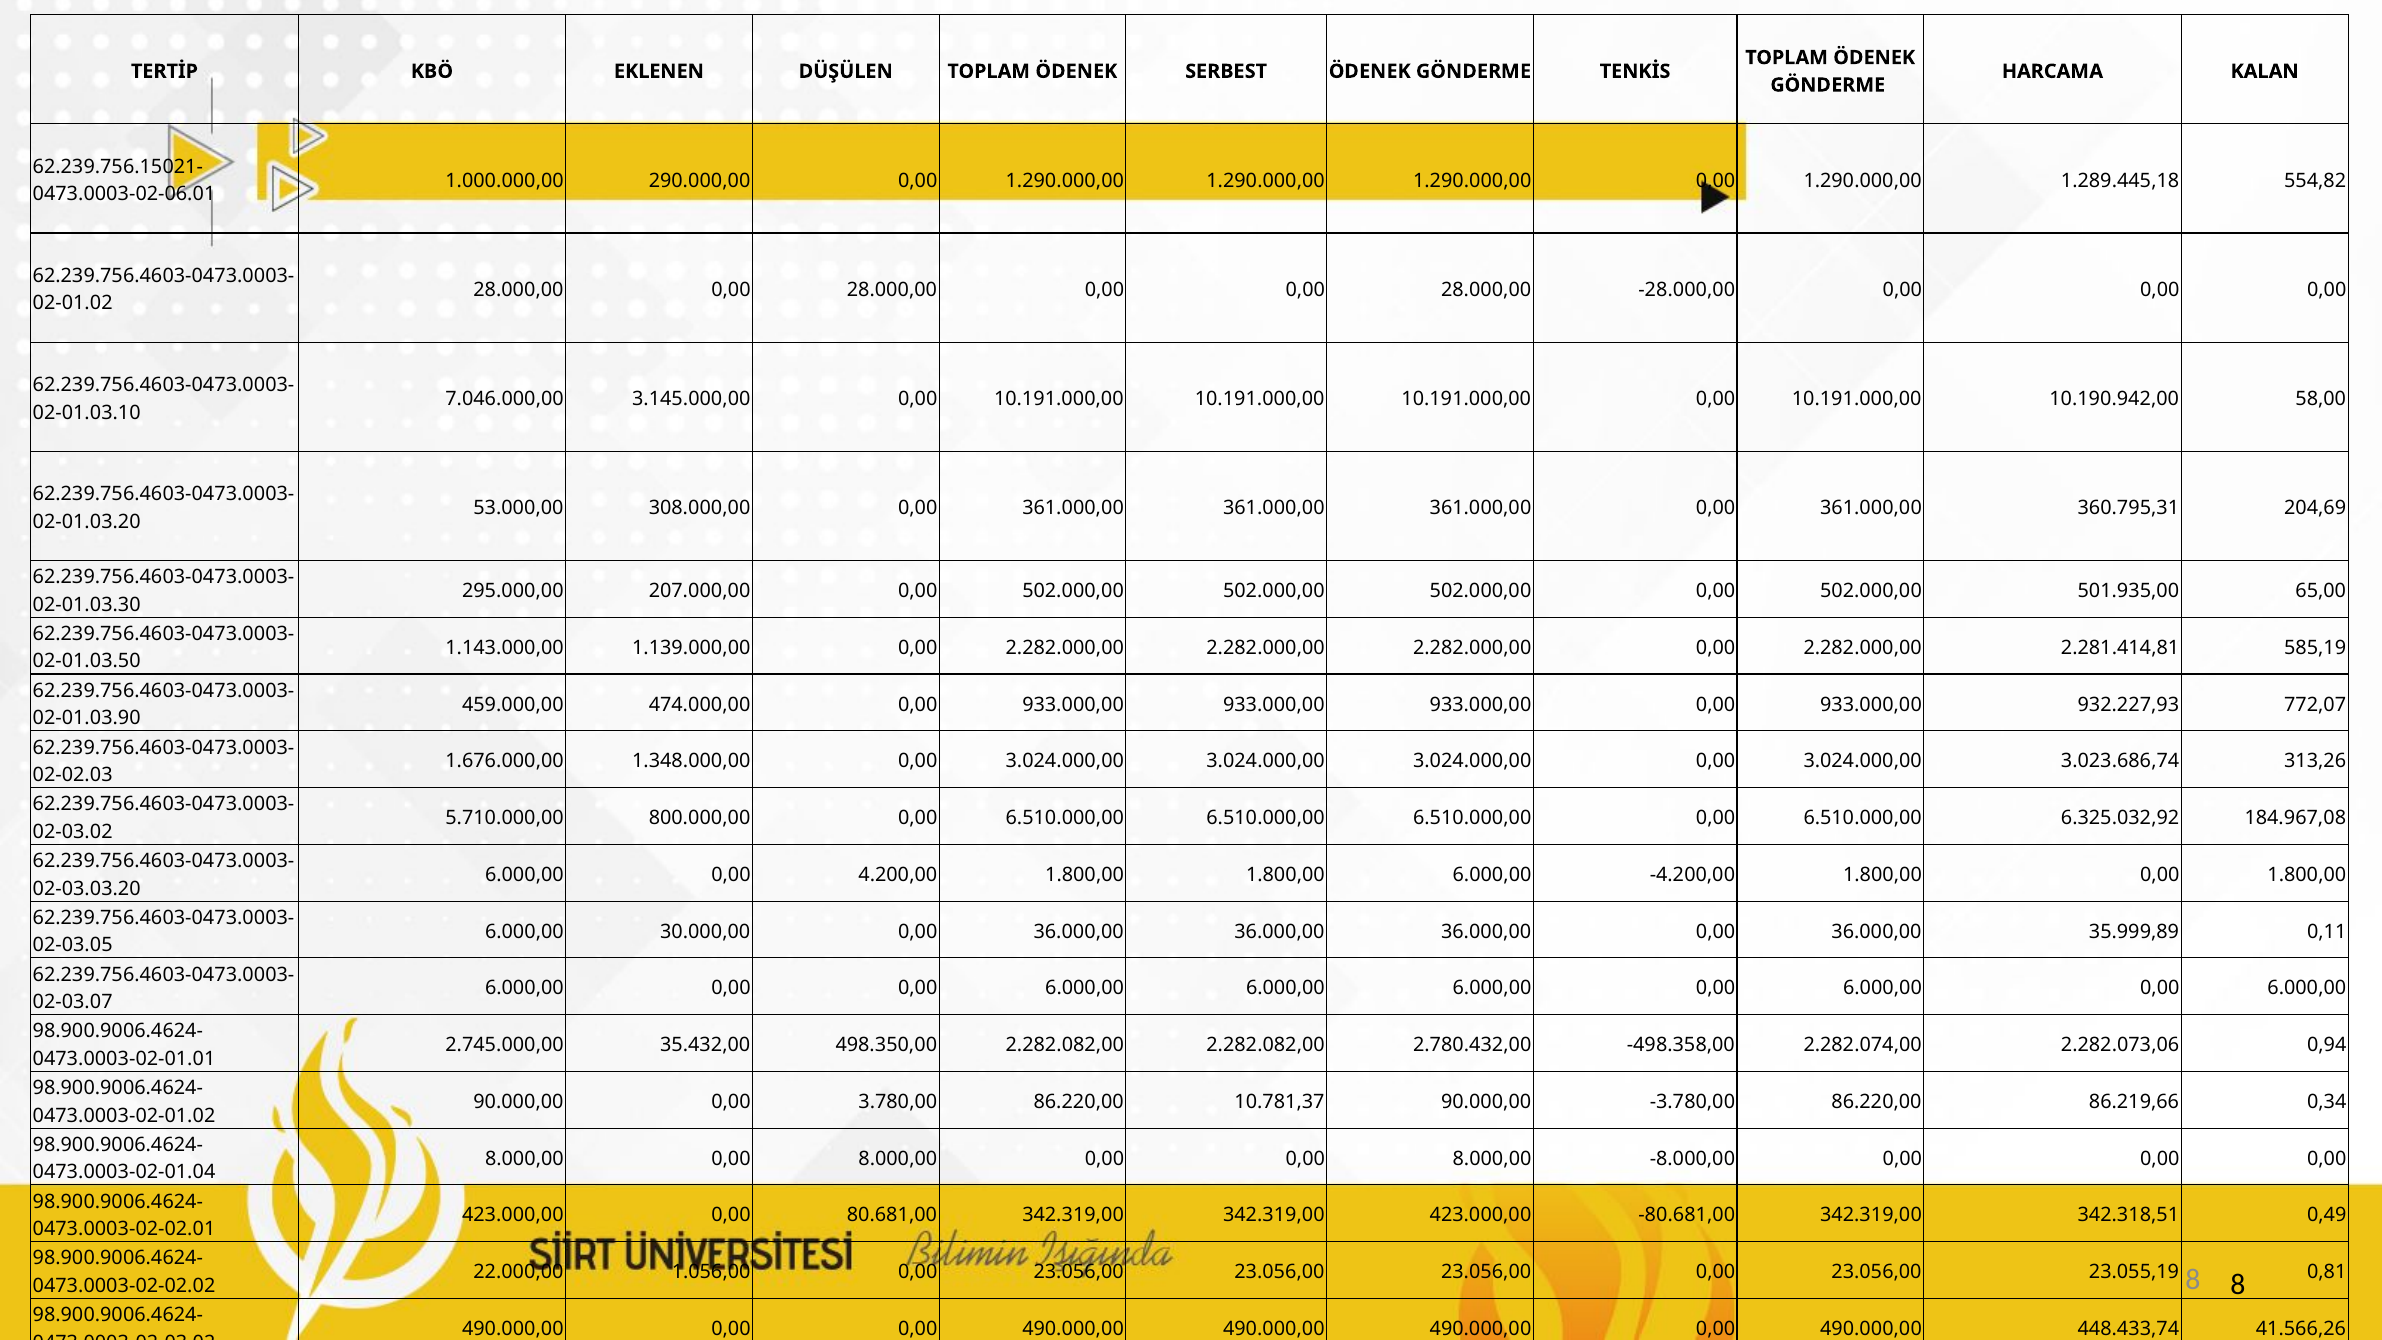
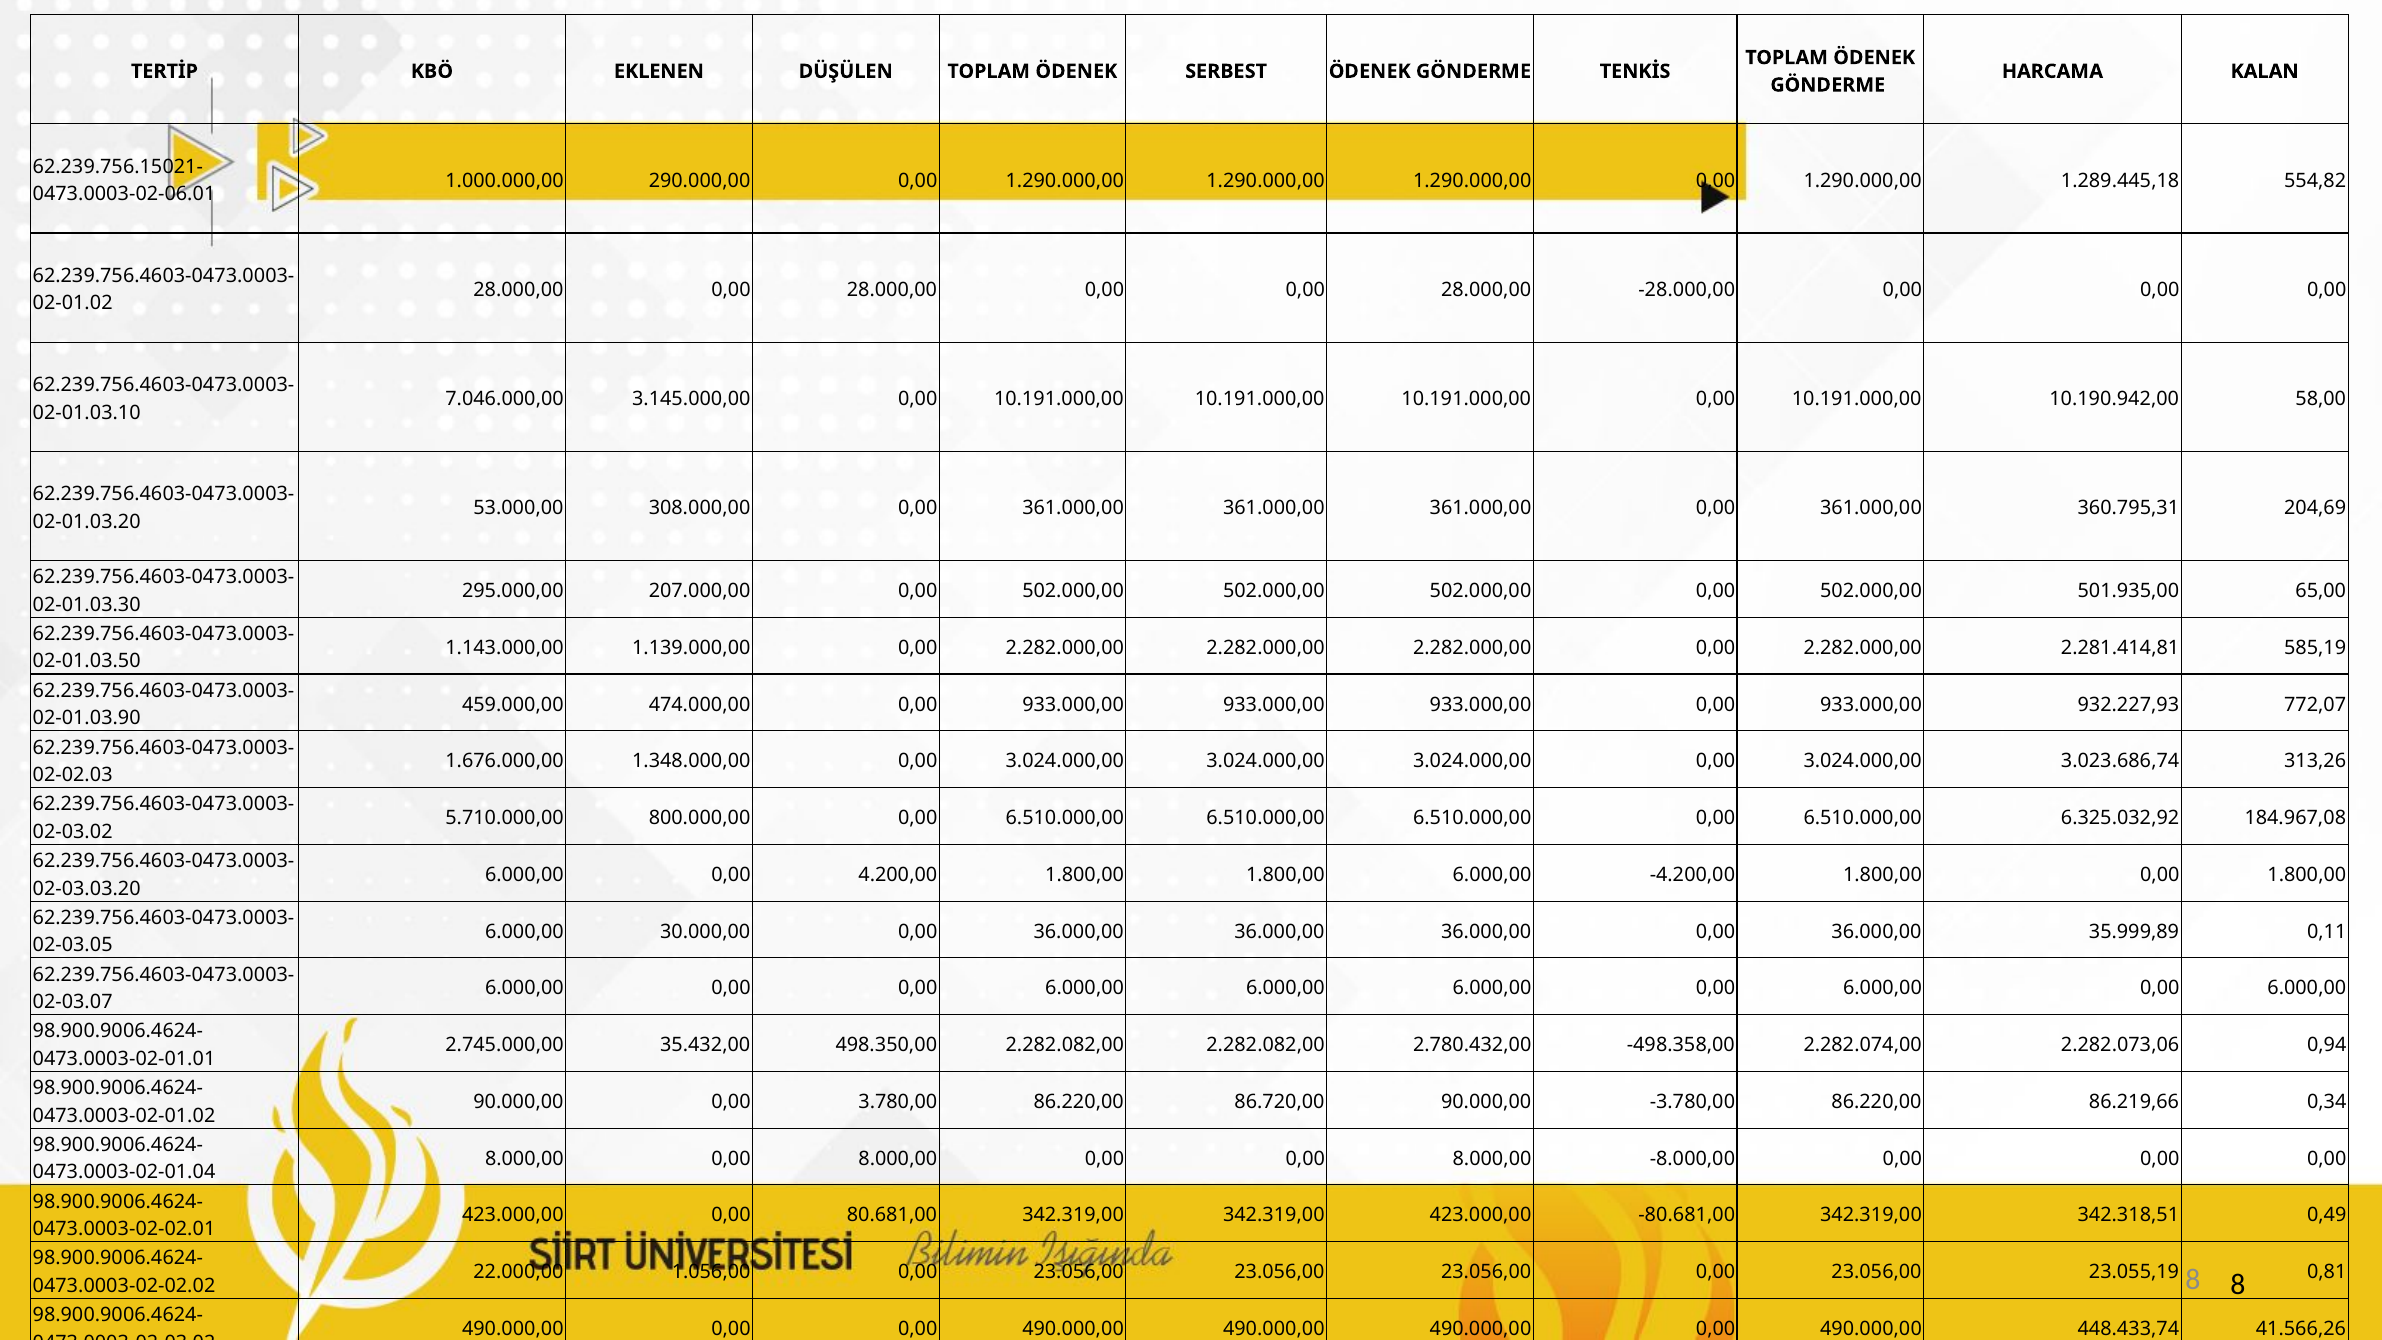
10.781,37: 10.781,37 -> 86.720,00 (1279, 1102)
